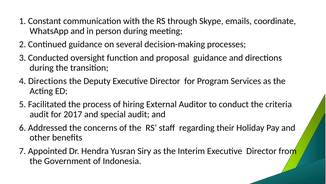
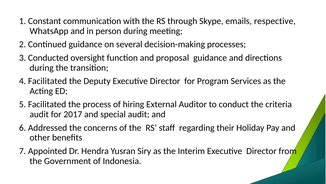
coordinate: coordinate -> respective (275, 21)
4 Directions: Directions -> Facilitated (47, 81)
